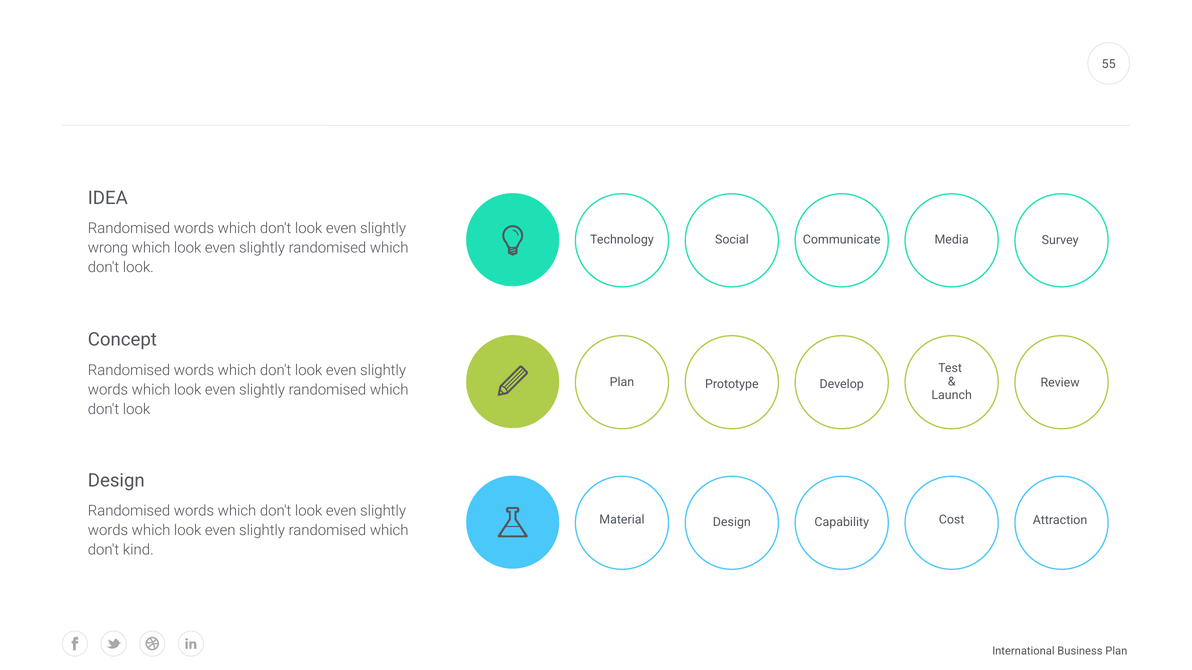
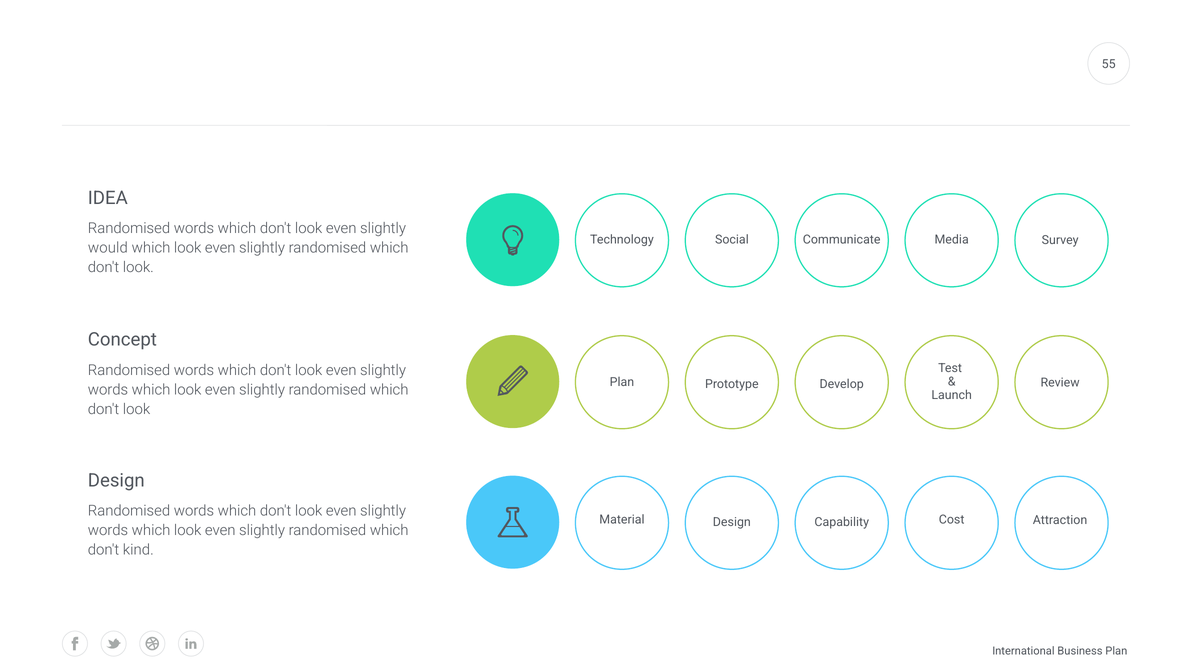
wrong: wrong -> would (108, 248)
